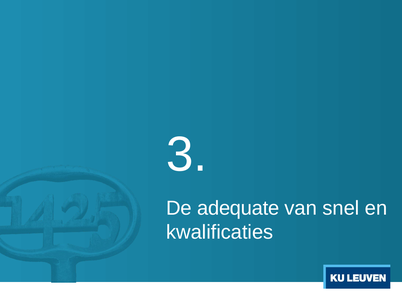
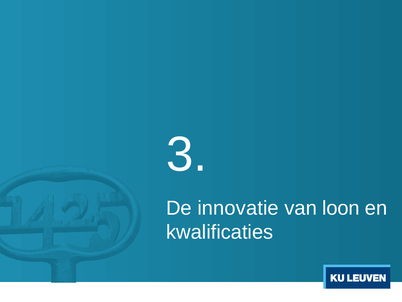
adequate: adequate -> innovatie (238, 208)
snel: snel -> loon (341, 208)
